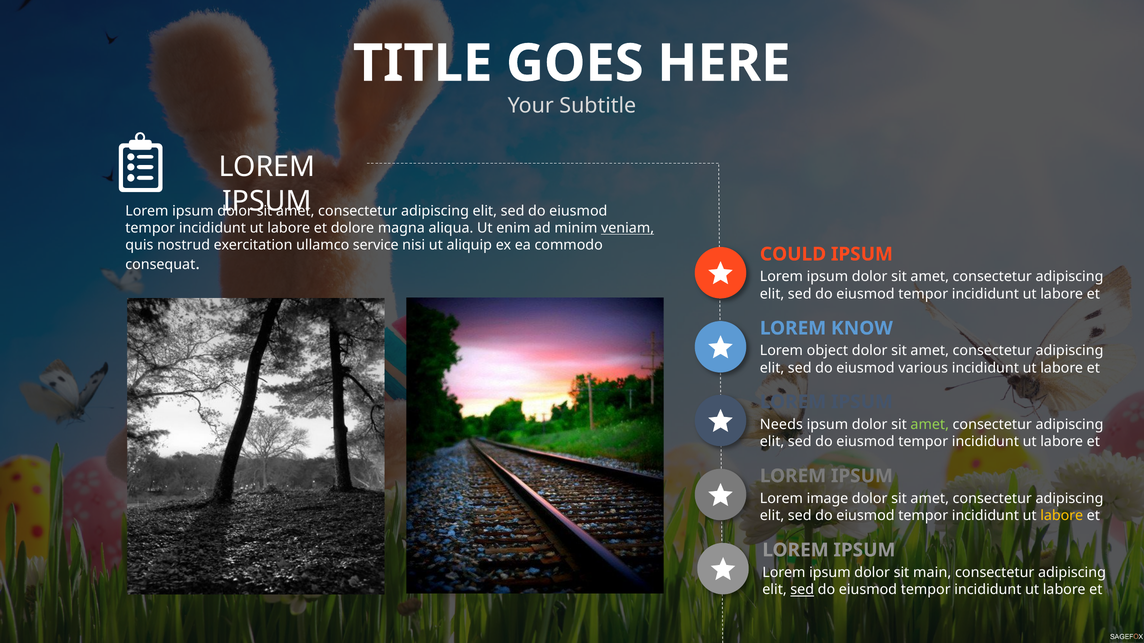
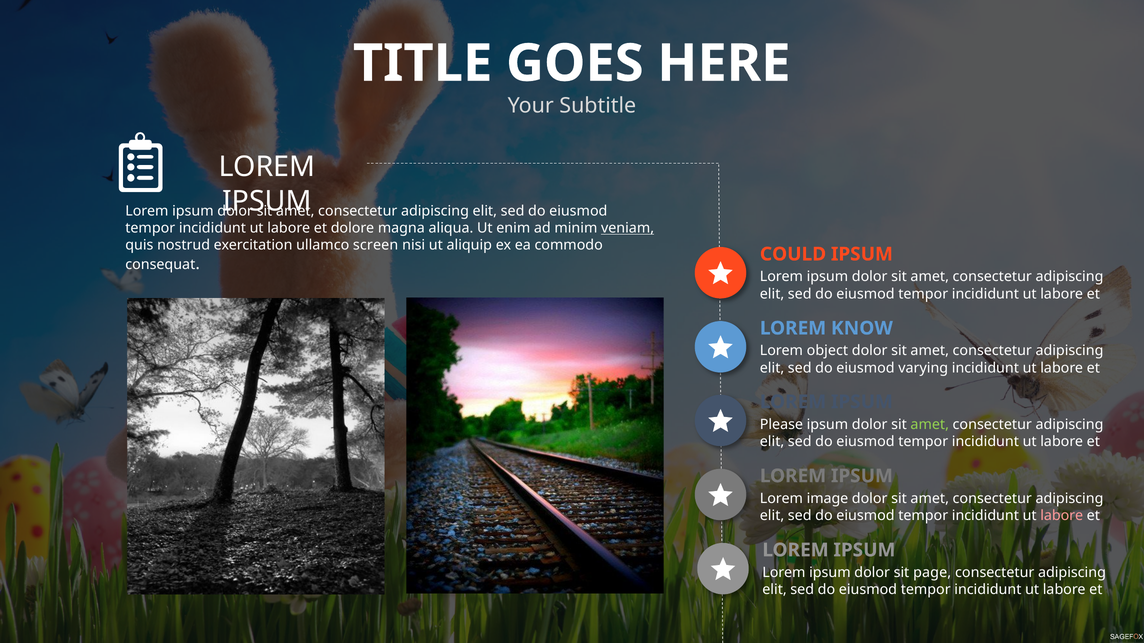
service: service -> screen (376, 245)
various: various -> varying (923, 368)
Needs: Needs -> Please (781, 425)
labore colour: yellow -> pink (1062, 516)
main: main -> page (932, 573)
sed underline: present -> none (802, 590)
